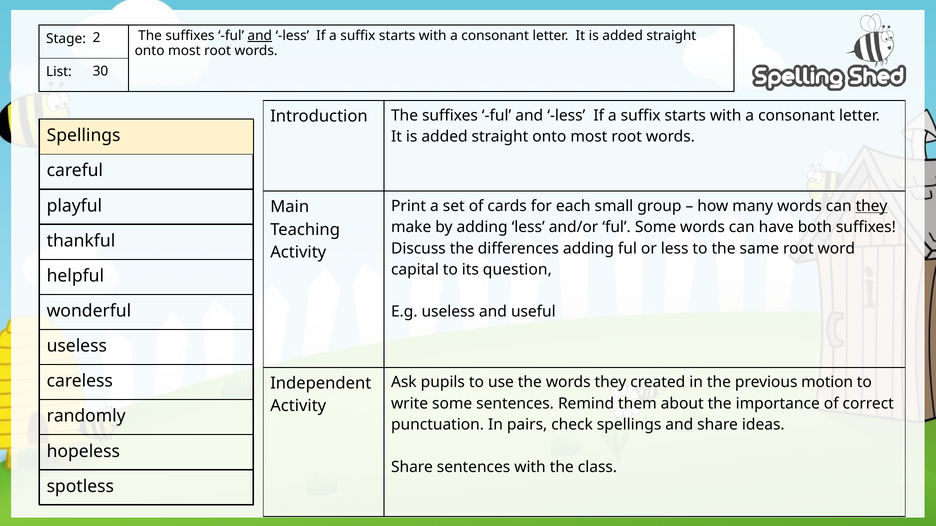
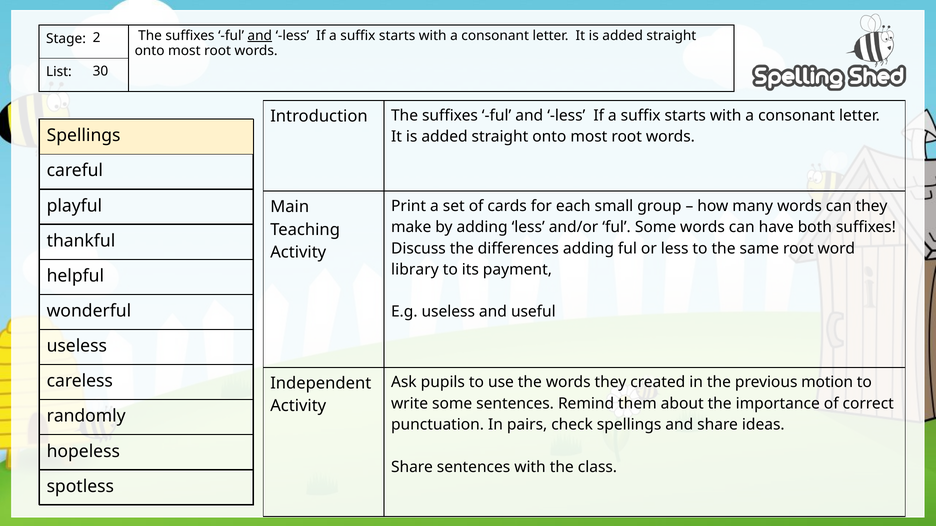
they underline: present -> none (872, 206)
capital: capital -> library (415, 270)
question: question -> payment (517, 270)
